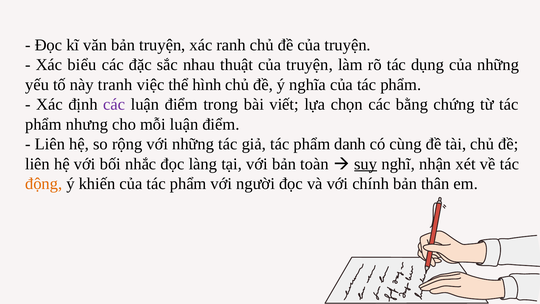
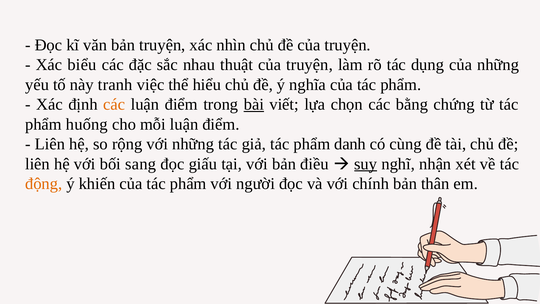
ranh: ranh -> nhìn (231, 45)
hình: hình -> hiểu (207, 85)
các colour: purple -> orange (114, 104)
bài underline: none -> present (254, 104)
nhưng: nhưng -> huống (87, 124)
nhắc: nhắc -> sang (141, 164)
làng: làng -> giấu (203, 164)
toàn: toàn -> điều (314, 164)
